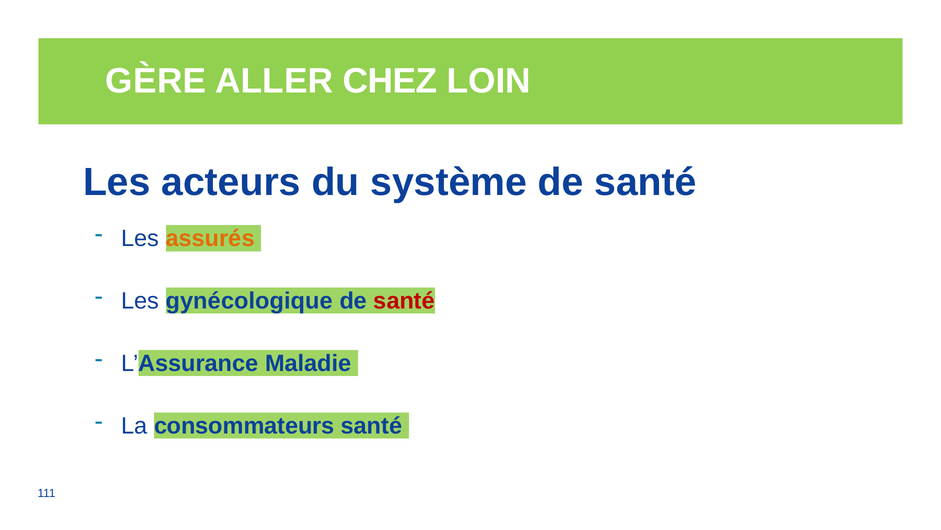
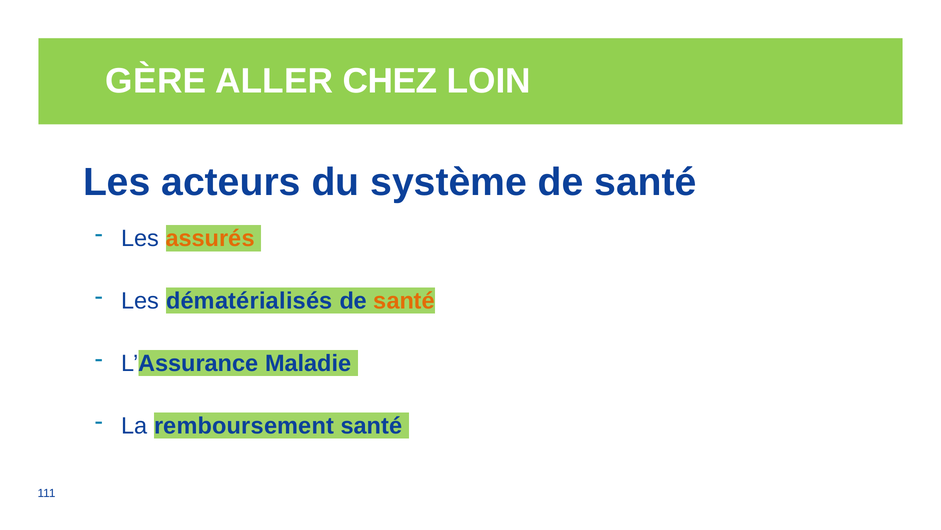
gynécologique: gynécologique -> dématérialisés (249, 301)
santé colour: red -> orange (404, 301)
consommateurs: consommateurs -> remboursement (244, 425)
